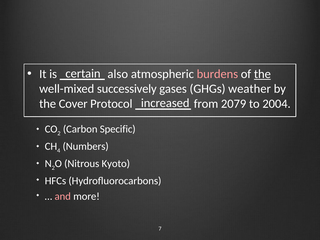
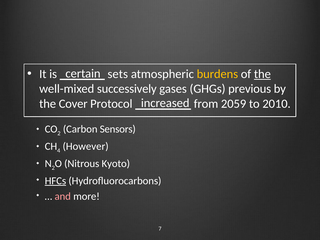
also: also -> sets (118, 74)
burdens colour: pink -> yellow (217, 74)
weather: weather -> previous (250, 89)
2079: 2079 -> 2059 (234, 104)
2004: 2004 -> 2010 (277, 104)
Specific: Specific -> Sensors (118, 129)
Numbers: Numbers -> However (86, 146)
HFCs underline: none -> present (55, 181)
